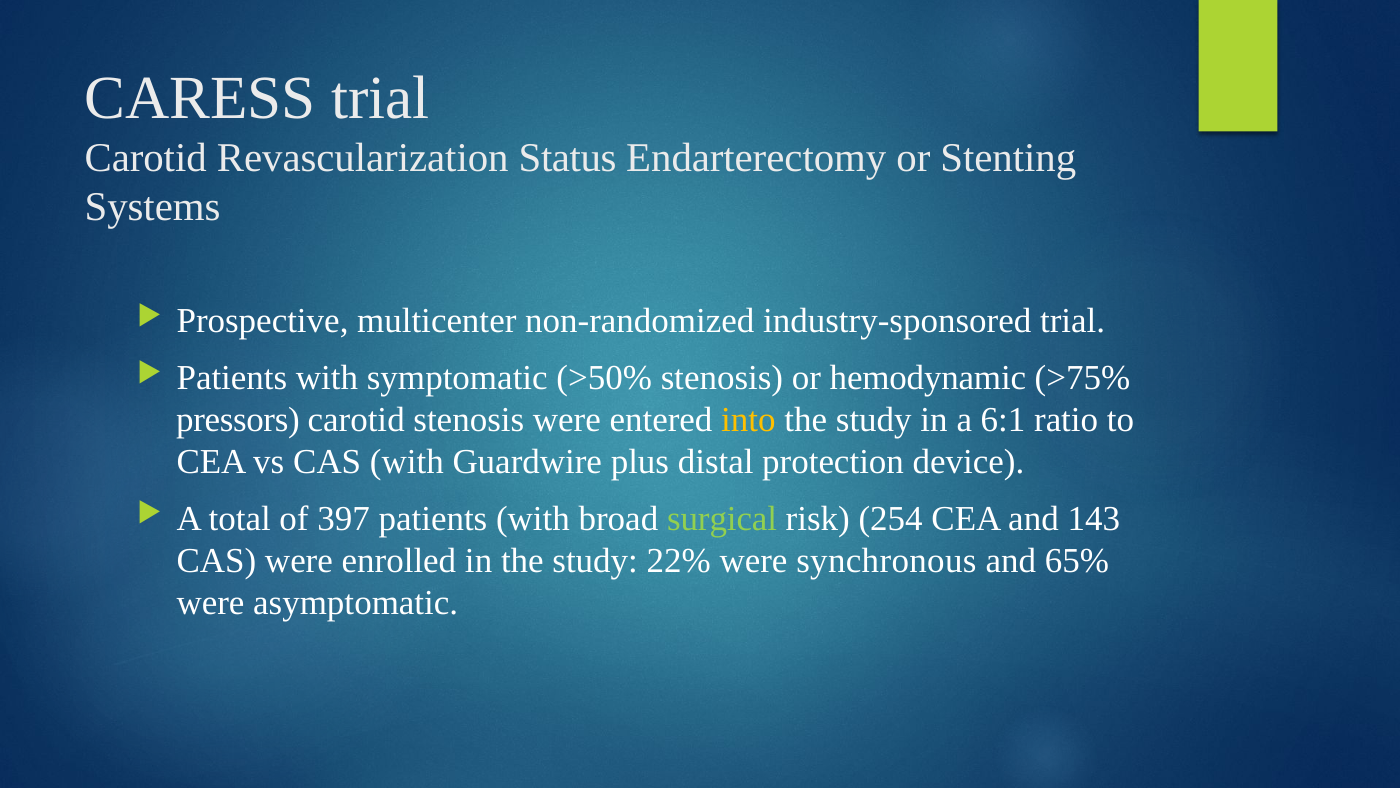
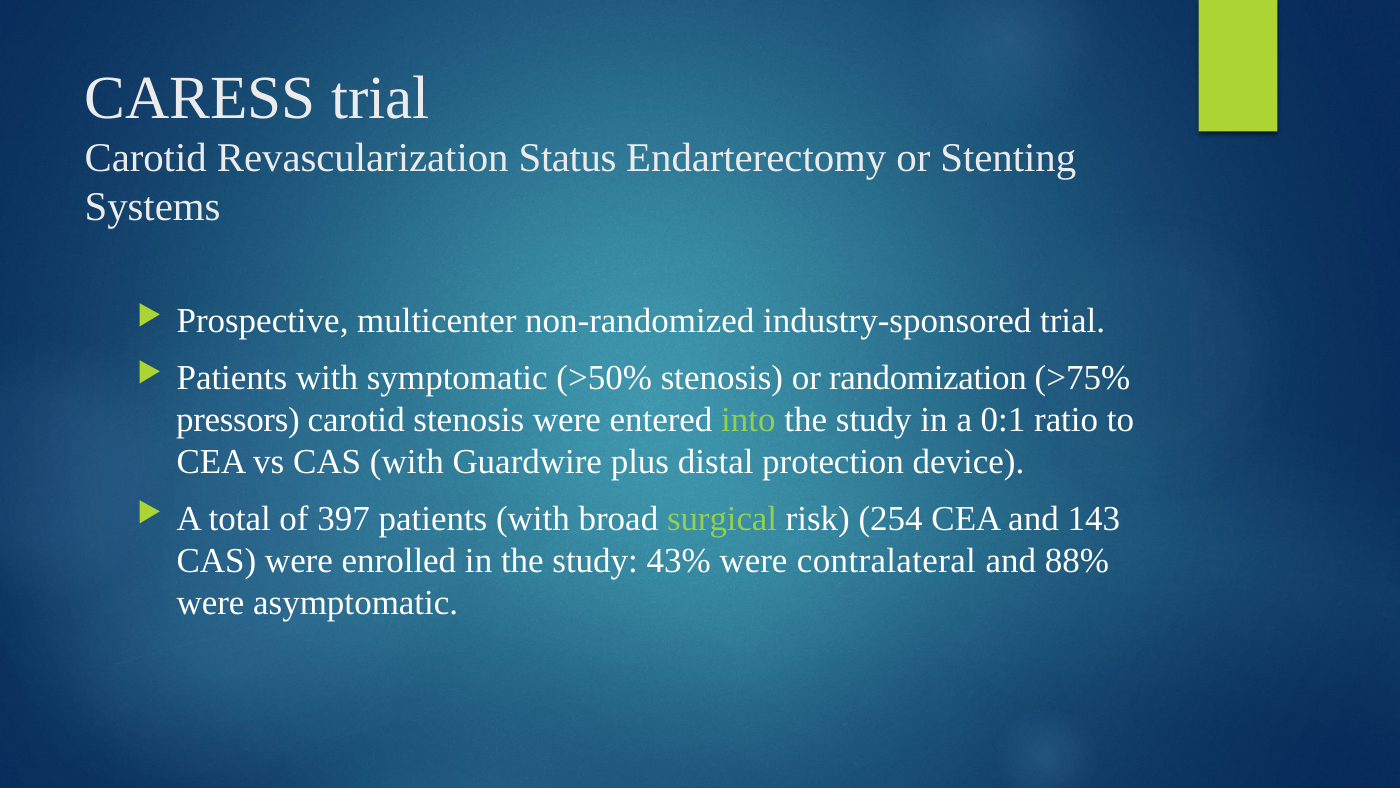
hemodynamic: hemodynamic -> randomization (928, 378)
into colour: yellow -> light green (748, 420)
6:1: 6:1 -> 0:1 (1003, 420)
22%: 22% -> 43% (679, 560)
synchronous: synchronous -> contralateral (886, 560)
65%: 65% -> 88% (1077, 560)
